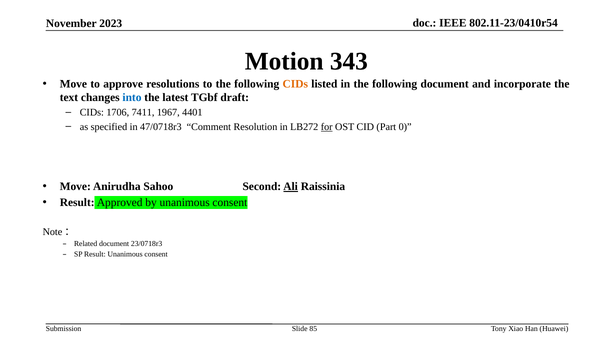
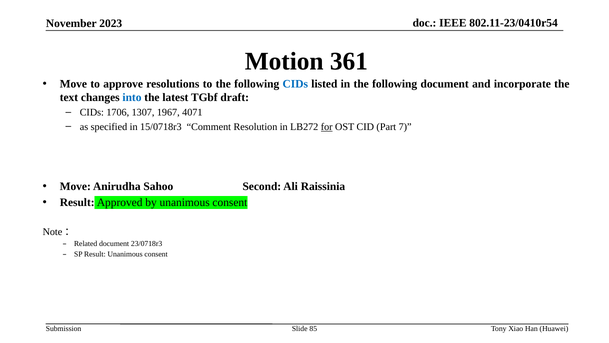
343: 343 -> 361 (349, 61)
CIDs colour: orange -> blue (295, 84)
7411: 7411 -> 1307 (143, 112)
4401: 4401 -> 4071 (192, 112)
47/0718r3: 47/0718r3 -> 15/0718r3 (161, 127)
0: 0 -> 7 (405, 127)
Ali underline: present -> none (291, 186)
